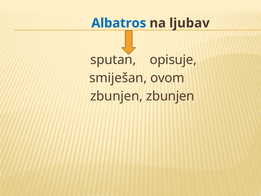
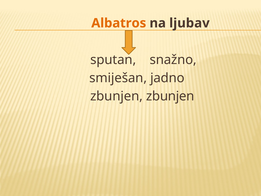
Albatros colour: blue -> orange (119, 23)
opisuje: opisuje -> snažno (173, 60)
ovom: ovom -> jadno (167, 78)
